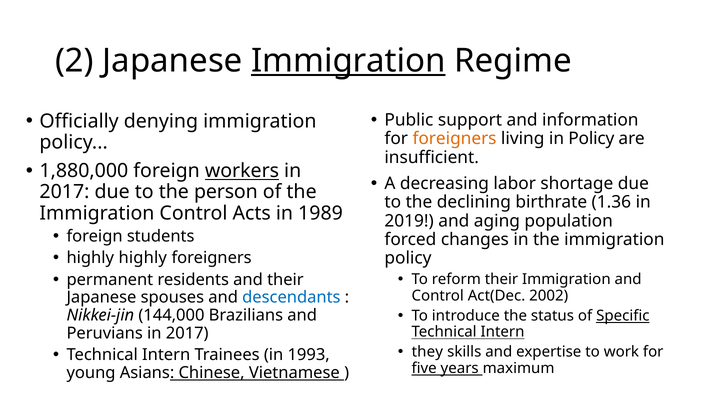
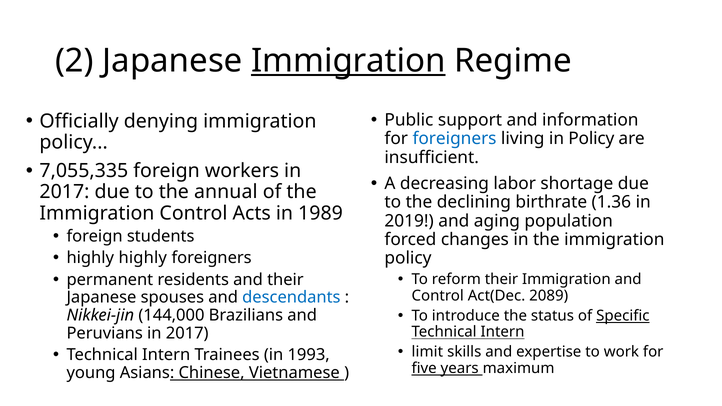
foreigners colour: orange -> blue (455, 139)
1,880,000: 1,880,000 -> 7,055,335 (84, 171)
workers underline: present -> none (242, 171)
person: person -> annual (226, 192)
2002: 2002 -> 2089 (549, 296)
they: they -> limit (427, 352)
